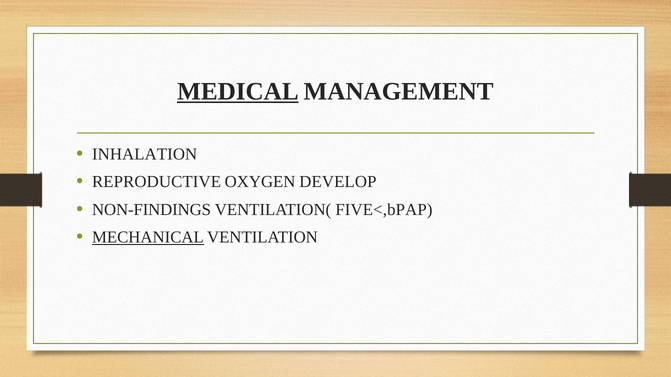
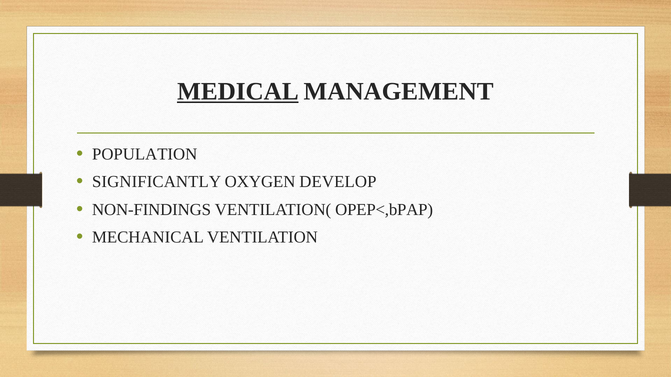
INHALATION: INHALATION -> POPULATION (145, 154)
REPRODUCTIVE: REPRODUCTIVE -> SIGNIFICANTLY (157, 182)
FIVE<,bPAP: FIVE<,bPAP -> OPEP<,bPAP (384, 210)
MECHANICAL underline: present -> none (148, 238)
